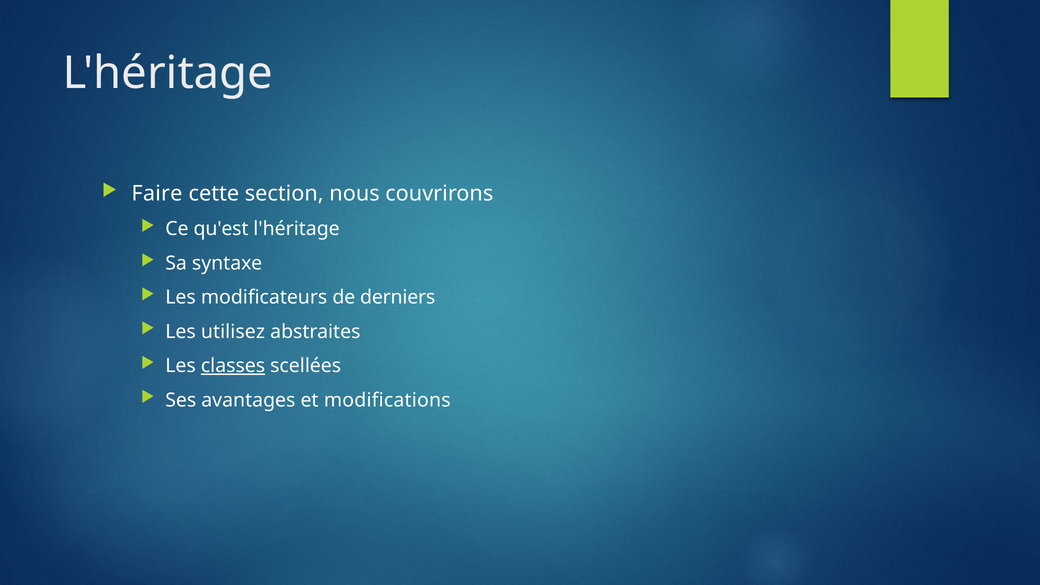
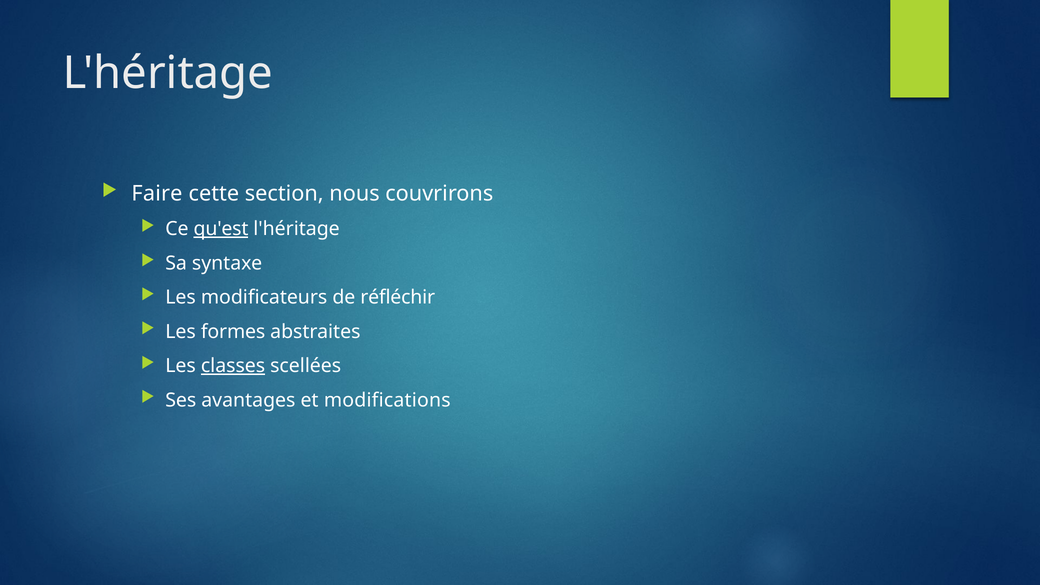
qu'est underline: none -> present (221, 229)
derniers: derniers -> réfléchir (398, 297)
utilisez: utilisez -> formes (233, 332)
